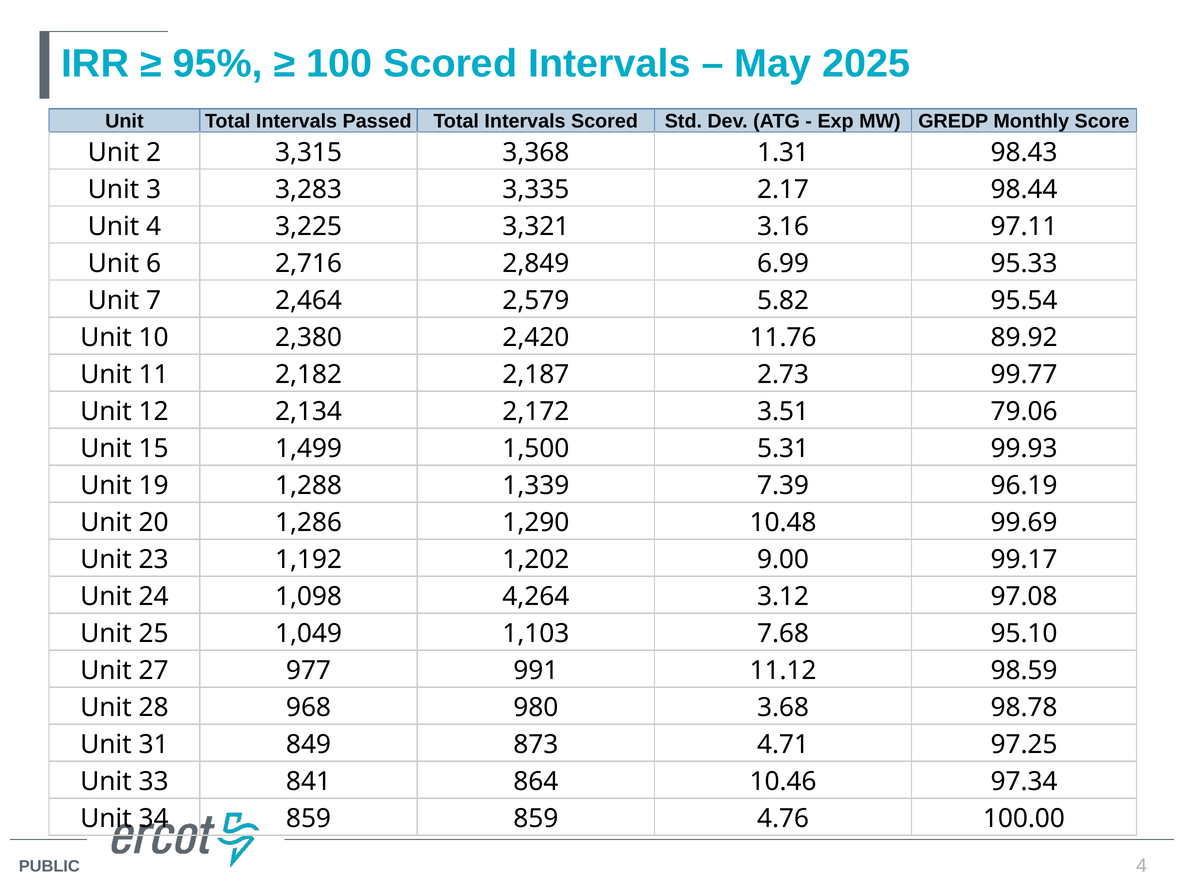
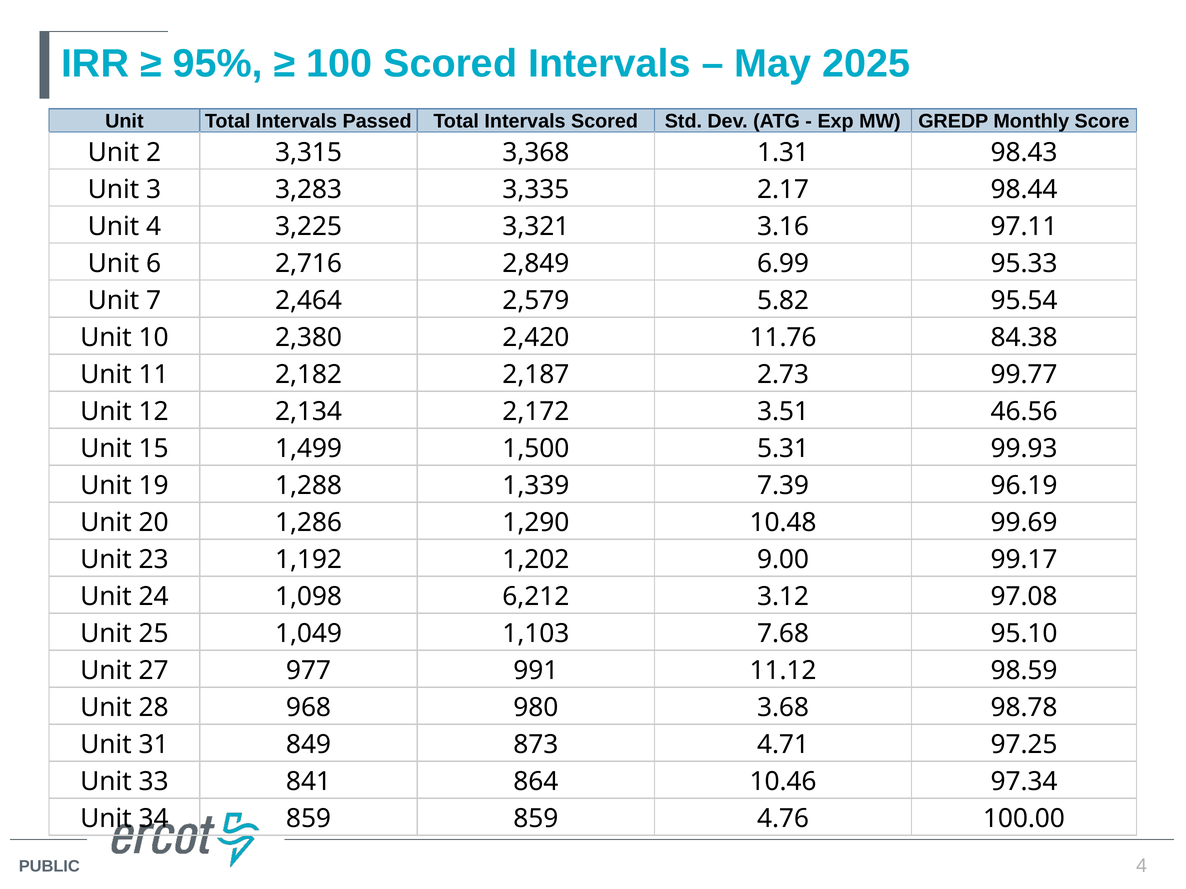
89.92: 89.92 -> 84.38 (1024, 338)
79.06: 79.06 -> 46.56 (1024, 412)
4,264: 4,264 -> 6,212 (536, 597)
